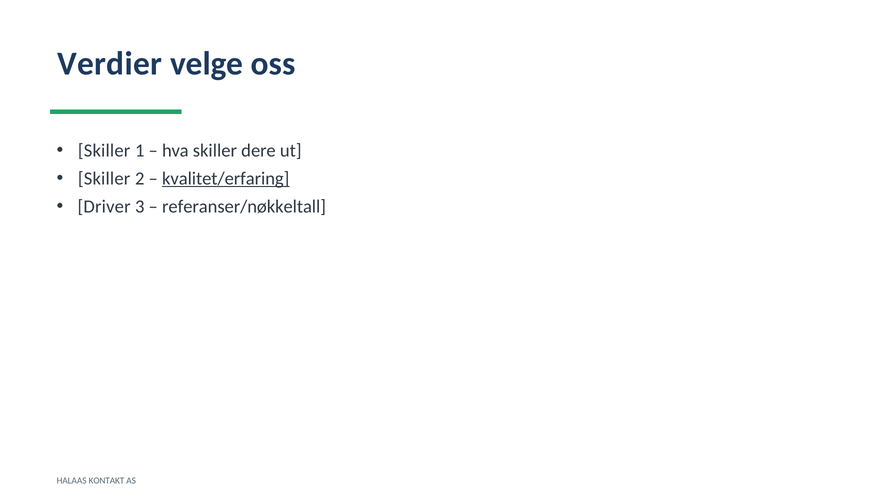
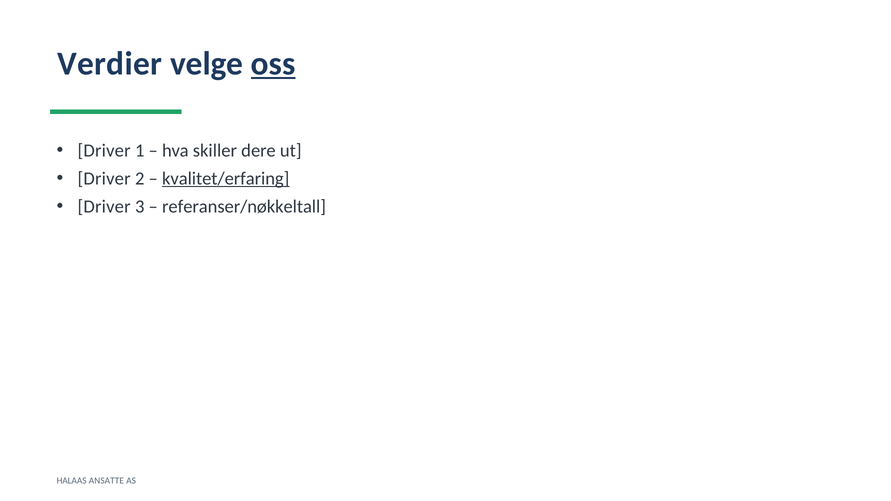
oss underline: none -> present (273, 64)
Skiller: Skiller -> Driver (104, 151)
Skiller: Skiller -> Driver (104, 179)
KONTAKT: KONTAKT -> ANSATTE (106, 481)
